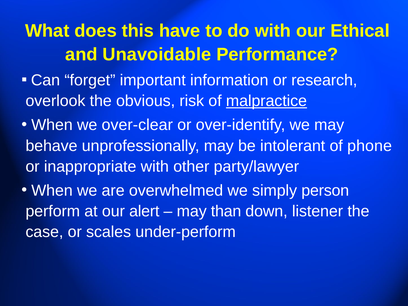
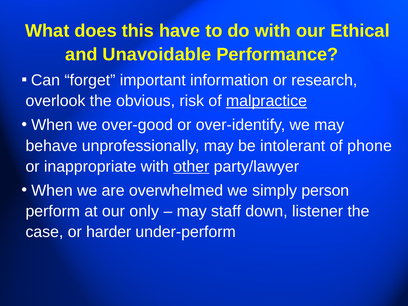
over-clear: over-clear -> over-good (137, 125)
other underline: none -> present (191, 167)
alert: alert -> only (144, 211)
than: than -> staff (226, 211)
scales: scales -> harder (109, 232)
